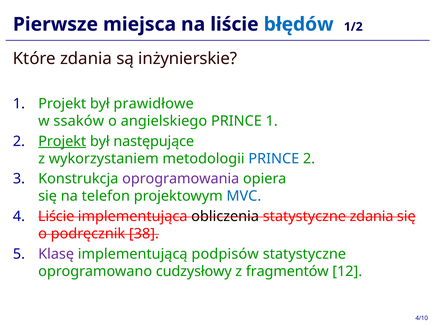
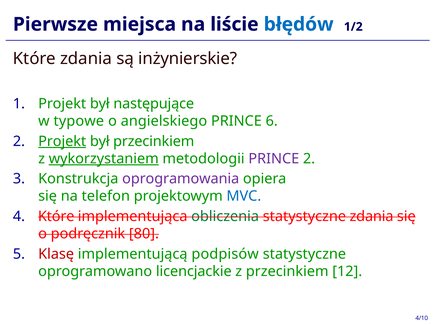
prawidłowe: prawidłowe -> następujące (154, 104)
ssaków: ssaków -> typowe (79, 121)
PRINCE 1: 1 -> 6 (272, 121)
był następujące: następujące -> przecinkiem (154, 142)
wykorzystaniem underline: none -> present (104, 159)
PRINCE colour: blue -> purple (274, 159)
Liście: Liście -> Które (56, 217)
obliczenia colour: black -> green (225, 217)
38: 38 -> 80 (144, 234)
Klasę colour: purple -> red (56, 254)
cudzysłowy: cudzysłowy -> licencjackie (194, 272)
z fragmentów: fragmentów -> przecinkiem (287, 272)
